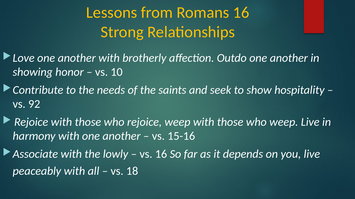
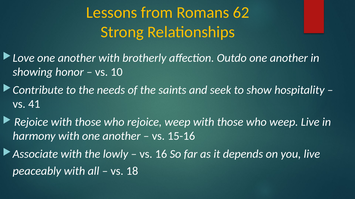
Romans 16: 16 -> 62 (241, 13)
92: 92 -> 41 (34, 104)
